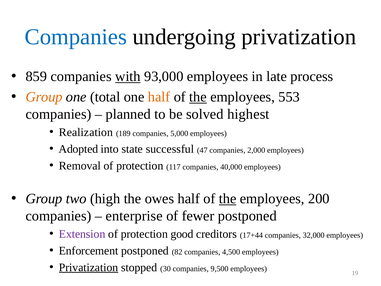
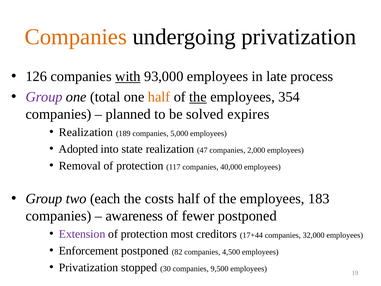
Companies colour: blue -> orange (76, 37)
859: 859 -> 126 (36, 76)
Group colour: orange -> purple (44, 97)
553: 553 -> 354 (289, 97)
highest: highest -> expires (248, 114)
state successful: successful -> realization (170, 149)
high: high -> each (105, 198)
owes: owes -> costs (159, 198)
the underline: present -> none (228, 198)
200: 200 -> 183 (319, 198)
enterprise: enterprise -> awareness (134, 216)
good: good -> most (182, 234)
Privatization underline: present -> none (89, 267)
